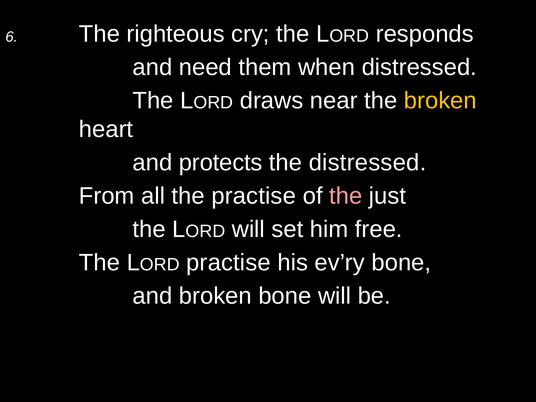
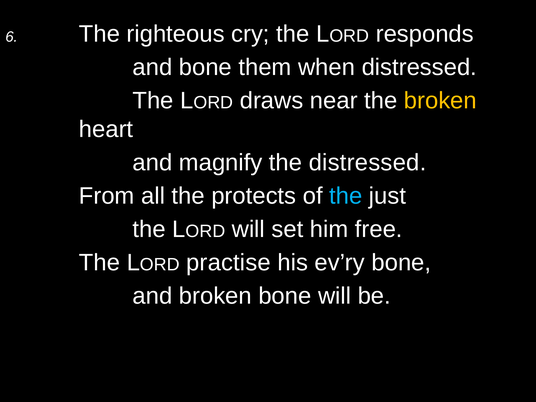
and need: need -> bone (205, 67)
protects: protects -> magnify (221, 163)
the practise: practise -> protects (254, 196)
the colour: pink -> light blue (346, 196)
